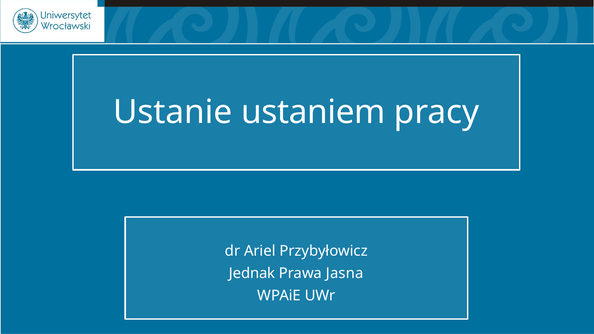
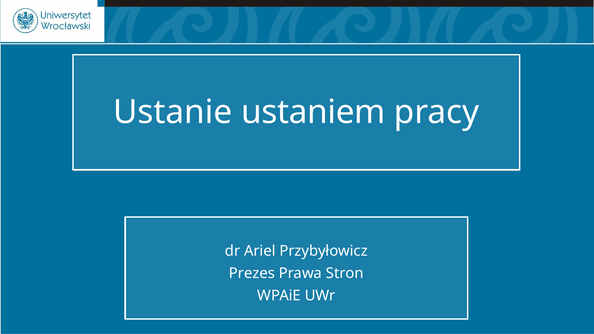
Jednak: Jednak -> Prezes (252, 273)
Jasna: Jasna -> Stron (345, 273)
